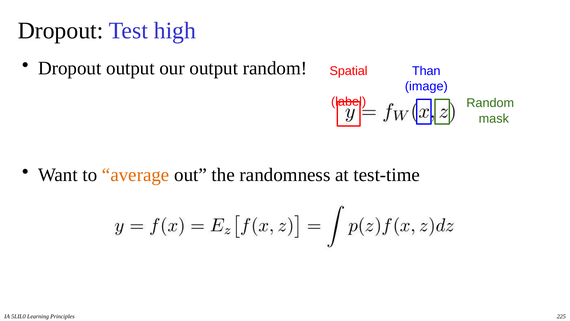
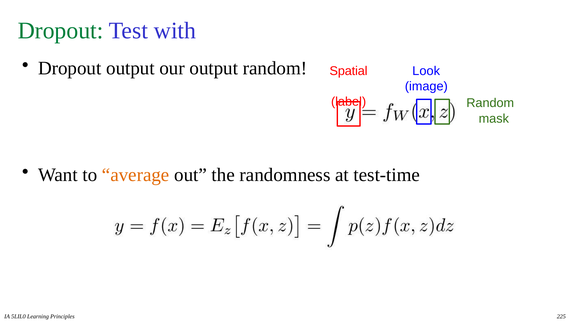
Dropout colour: black -> green (61, 31)
high: high -> with (175, 31)
Than: Than -> Look (426, 71)
